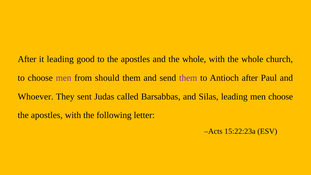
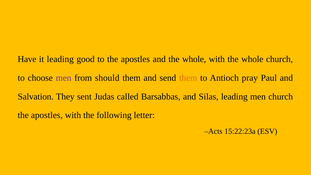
After: After -> Have (27, 59)
them colour: purple -> orange (188, 78)
Antioch after: after -> pray (250, 78)
Whoever: Whoever -> Salvation (36, 97)
men choose: choose -> church (281, 97)
